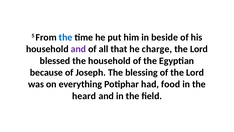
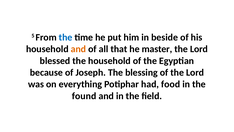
and colour: purple -> orange (78, 49)
charge: charge -> master (157, 49)
heard: heard -> found (84, 96)
